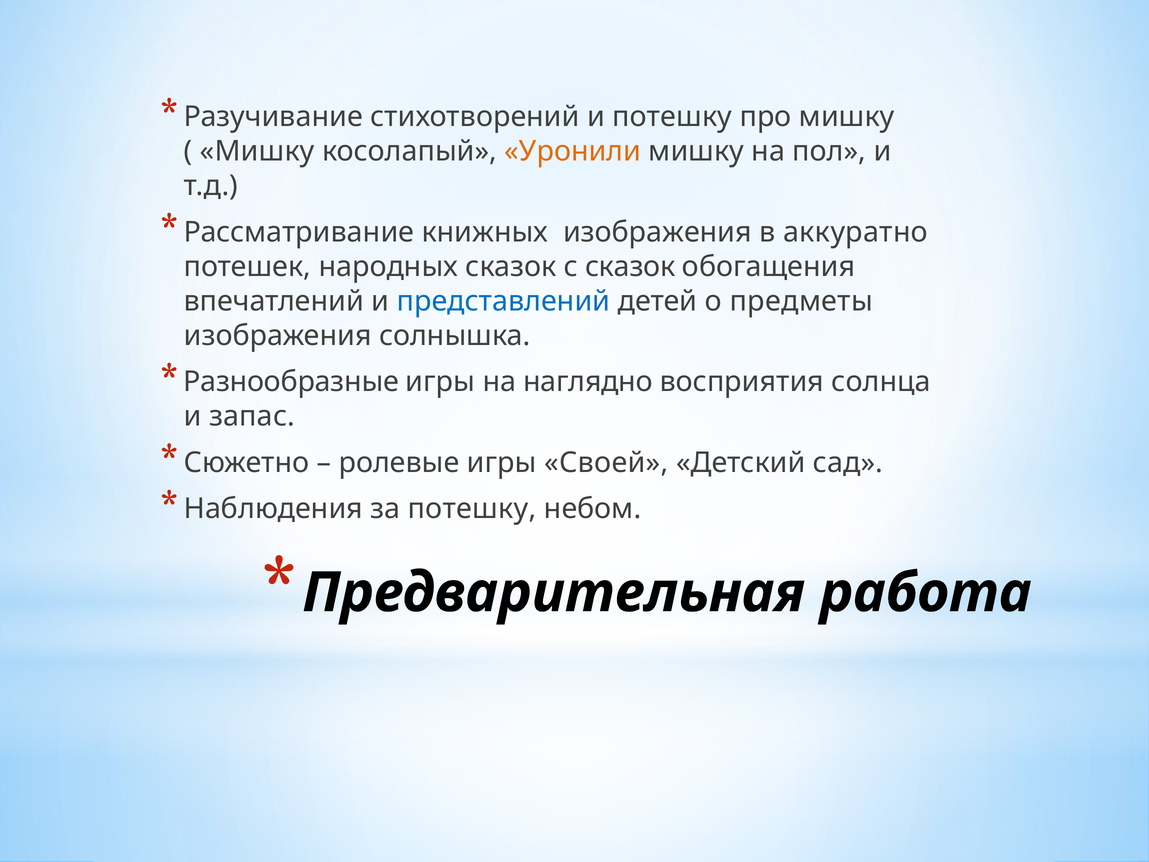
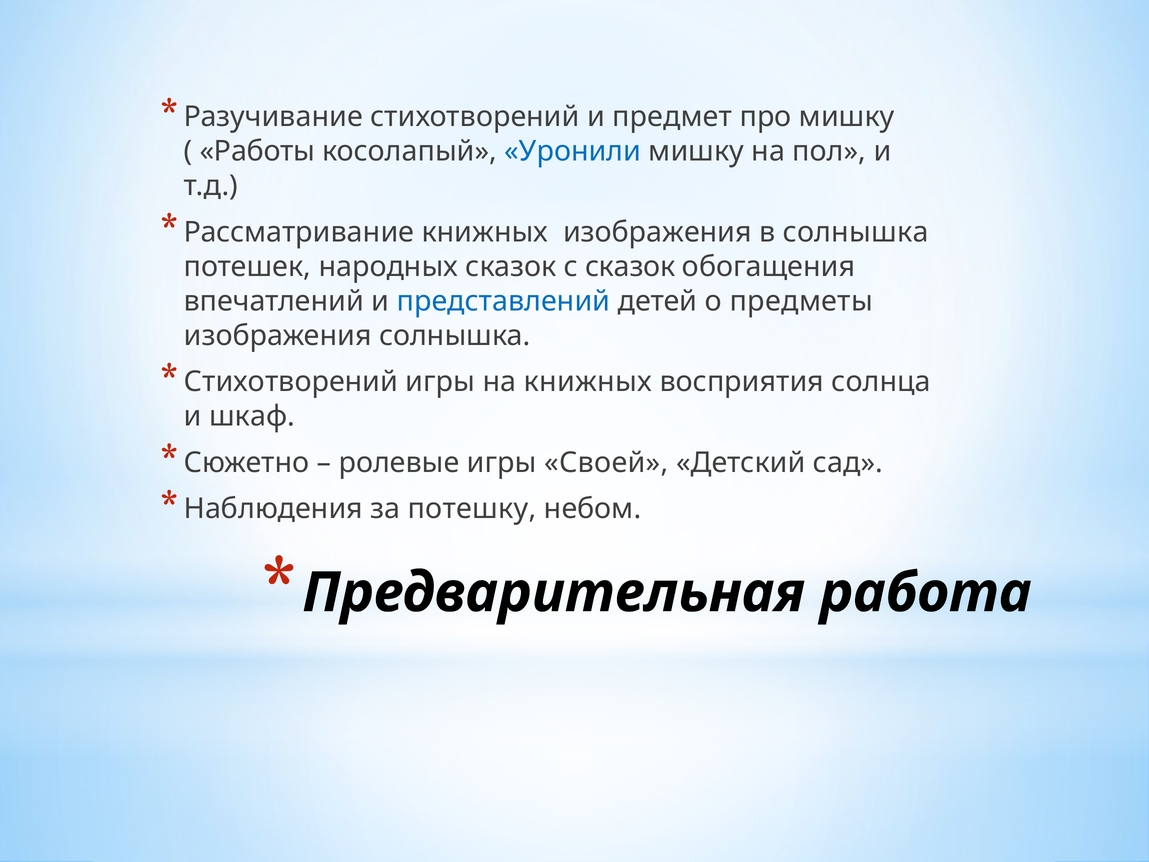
и потешку: потешку -> предмет (672, 117)
Мишку: Мишку -> Работы (257, 151)
Уронили colour: orange -> blue (573, 151)
в аккуратно: аккуратно -> солнышка (856, 232)
Разнообразные: Разнообразные -> Стихотворений (291, 382)
на наглядно: наглядно -> книжных (588, 382)
запас: запас -> шкаф (252, 416)
